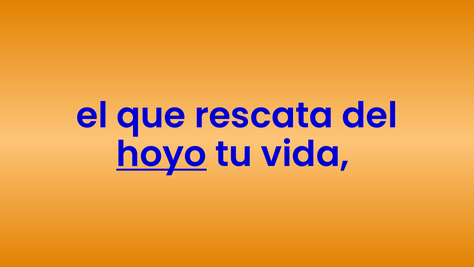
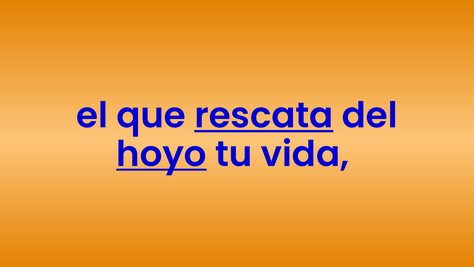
rescata underline: none -> present (264, 116)
